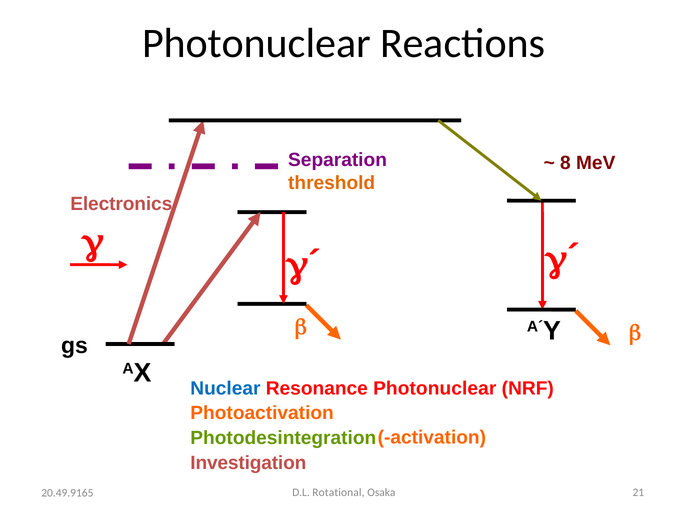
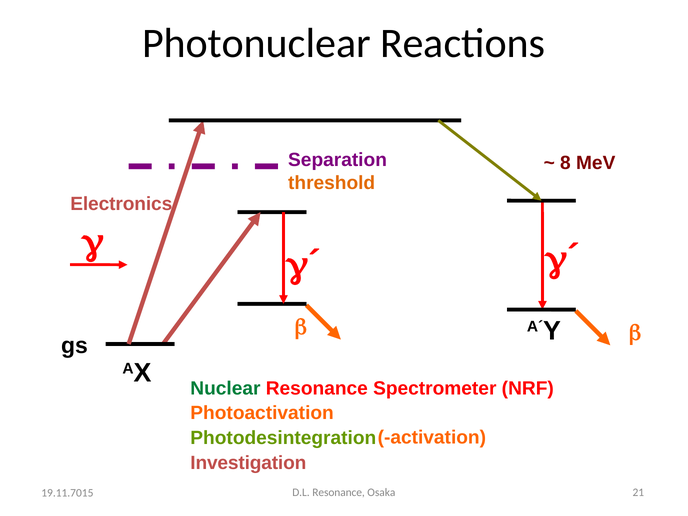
Nuclear colour: blue -> green (225, 388)
Resonance Photonuclear: Photonuclear -> Spectrometer (435, 388)
D.L Rotational: Rotational -> Resonance (339, 493)
20.49.9165: 20.49.9165 -> 19.11.7015 (67, 493)
